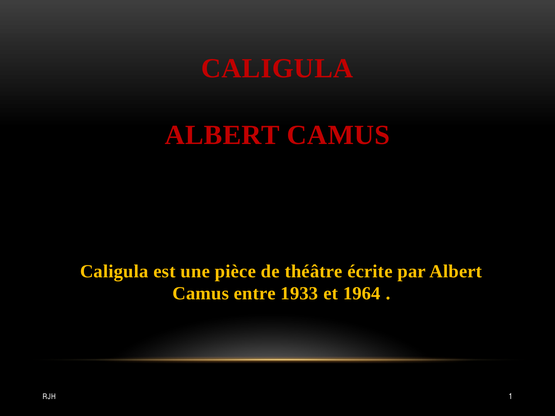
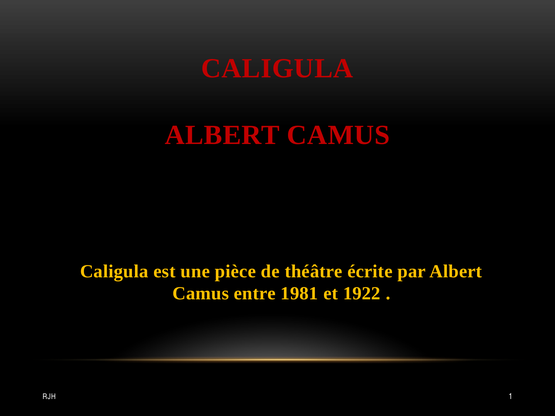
1933: 1933 -> 1981 (299, 294)
1964: 1964 -> 1922 (362, 294)
